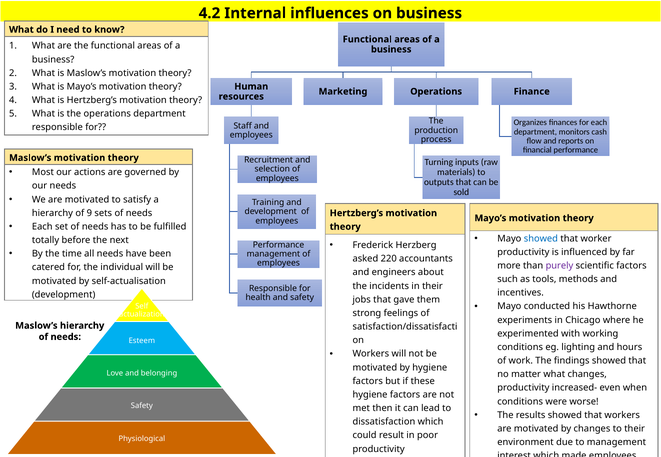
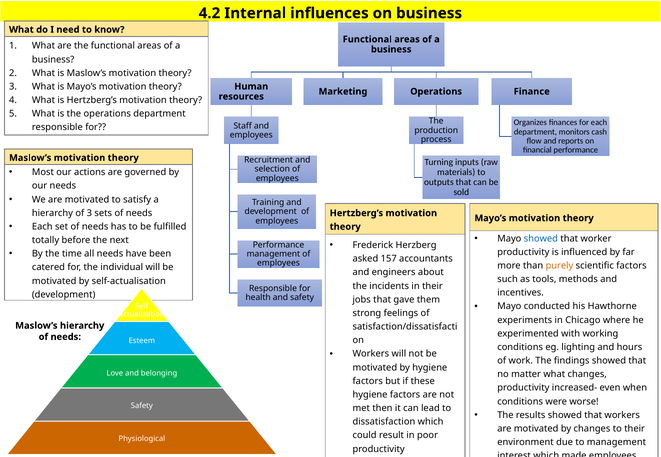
of 9: 9 -> 3 (89, 213)
220: 220 -> 157 (389, 259)
purely colour: purple -> orange (559, 266)
